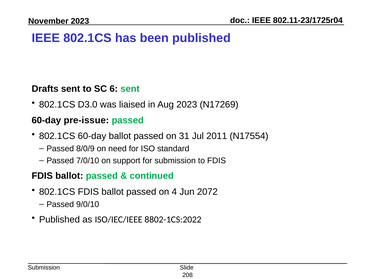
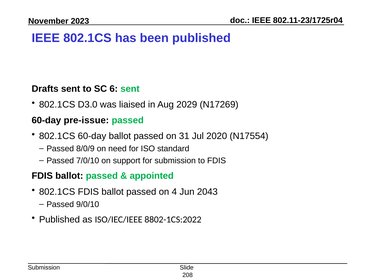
Aug 2023: 2023 -> 2029 (187, 105)
2011: 2011 -> 2020 (217, 136)
continued: continued -> appointed (152, 176)
2072: 2072 -> 2043 (207, 192)
